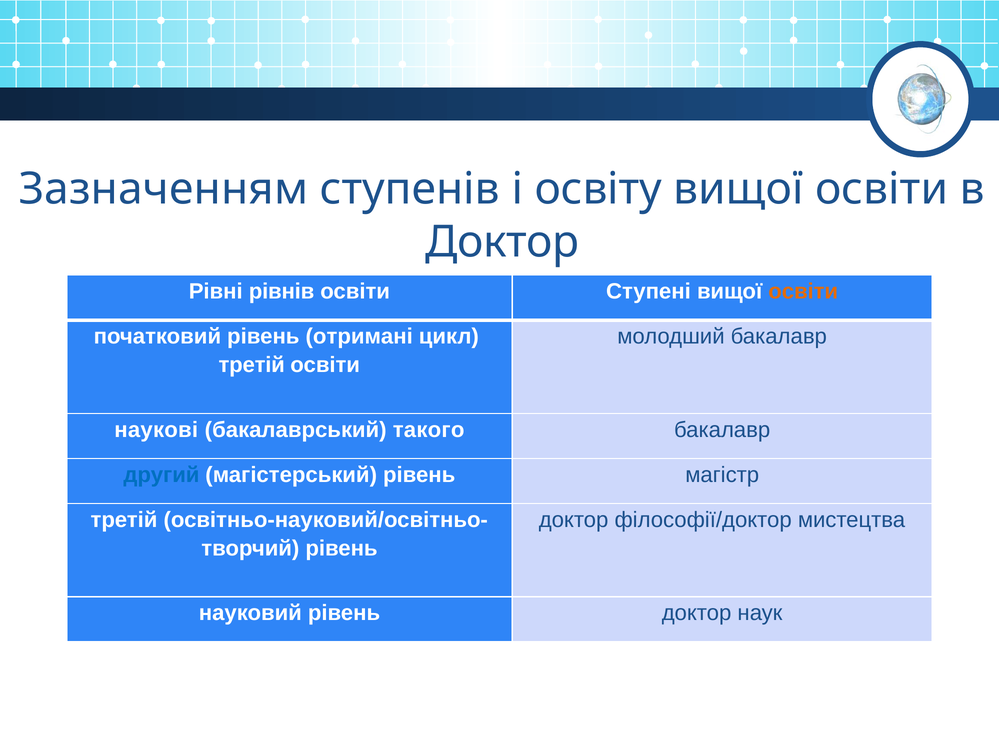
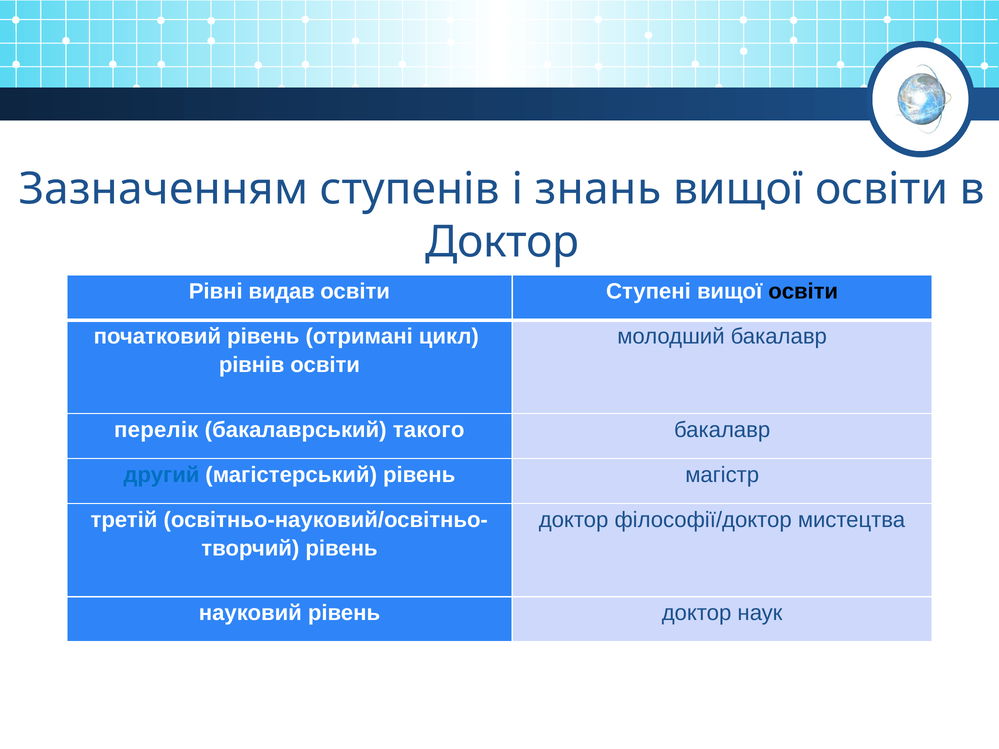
освіту: освіту -> знань (598, 189)
рівнів: рівнів -> видав (282, 292)
освіти colour: orange -> black (803, 292)
третій: третій -> рівнів (252, 365)
наукові: наукові -> перелік (156, 430)
